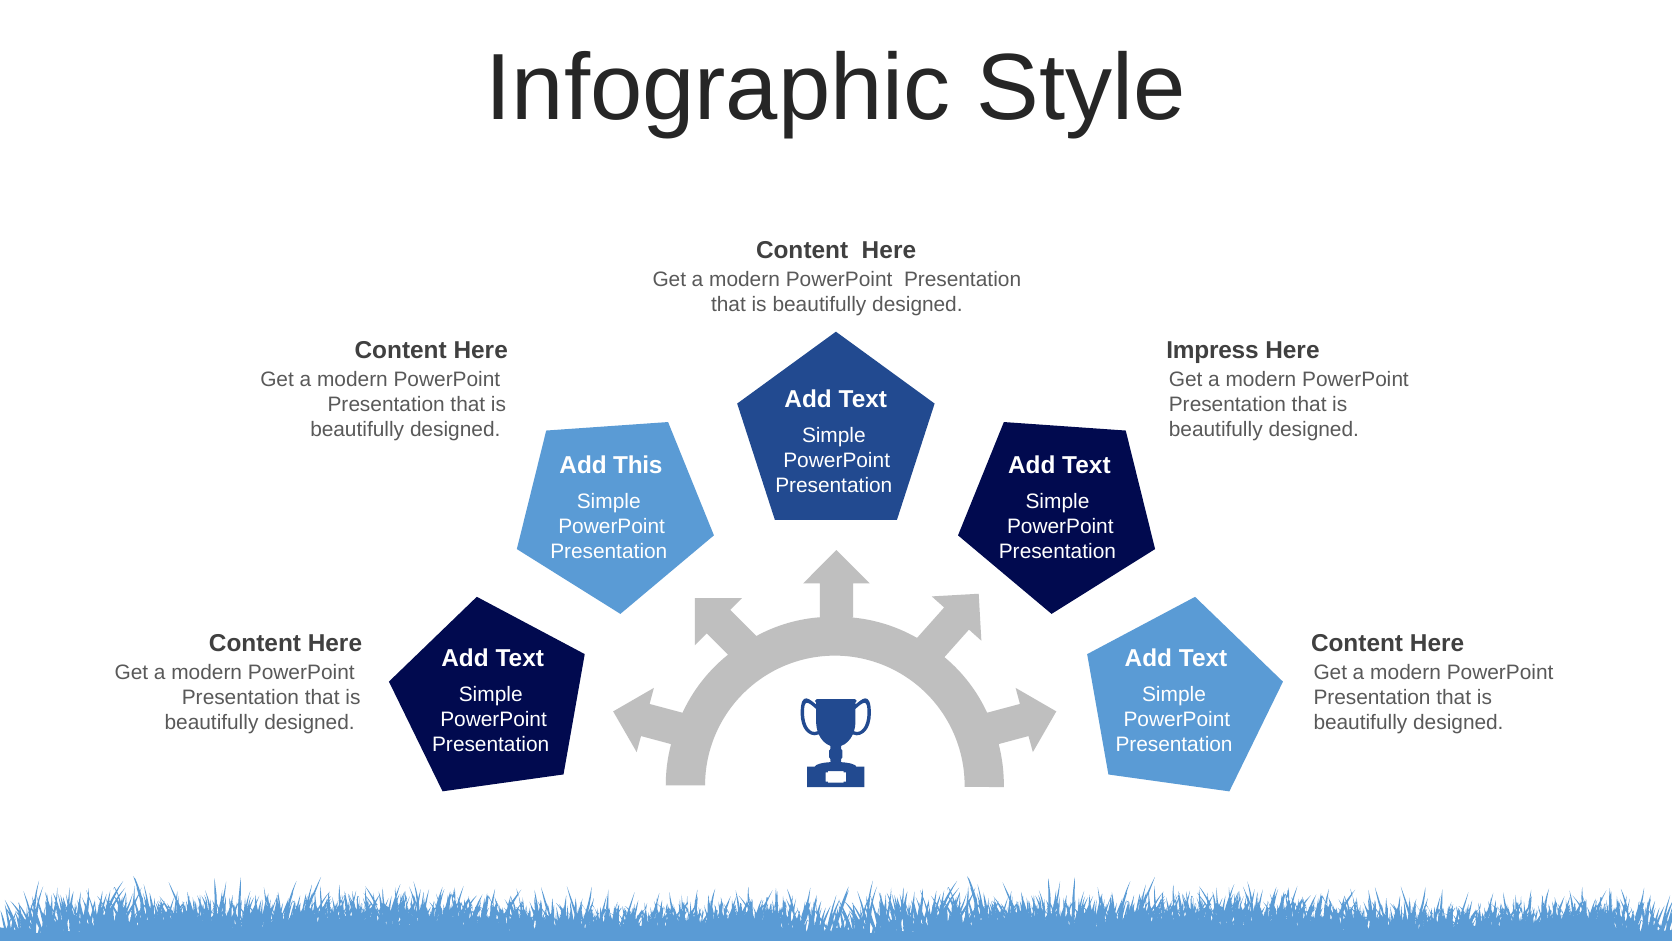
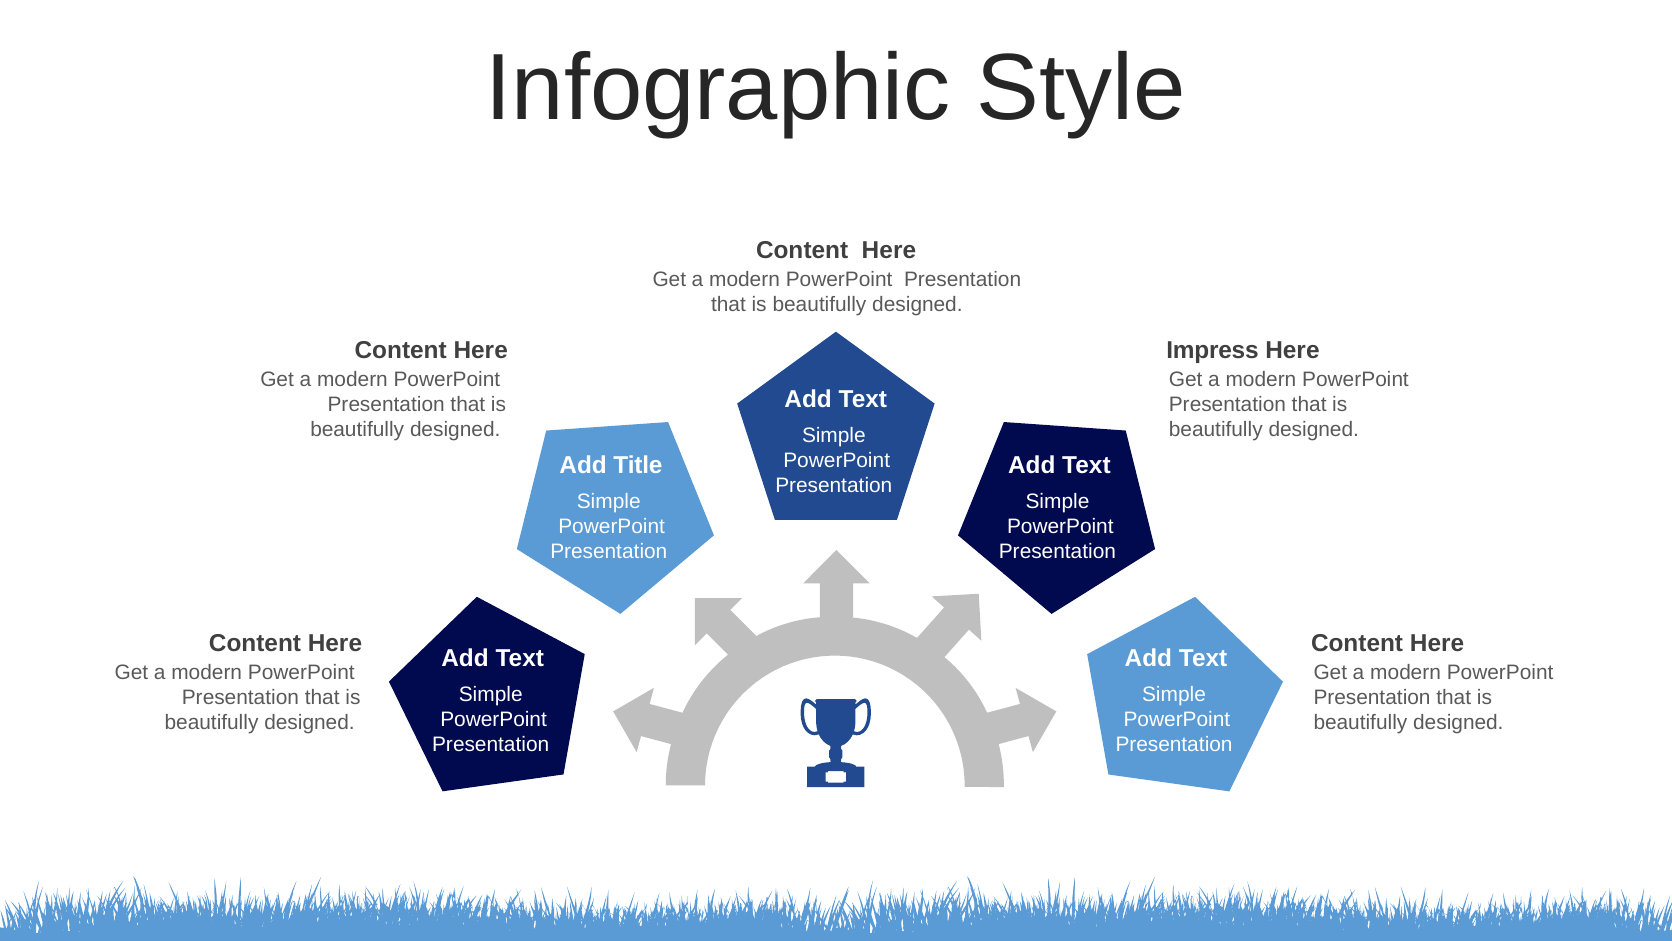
This: This -> Title (638, 465)
